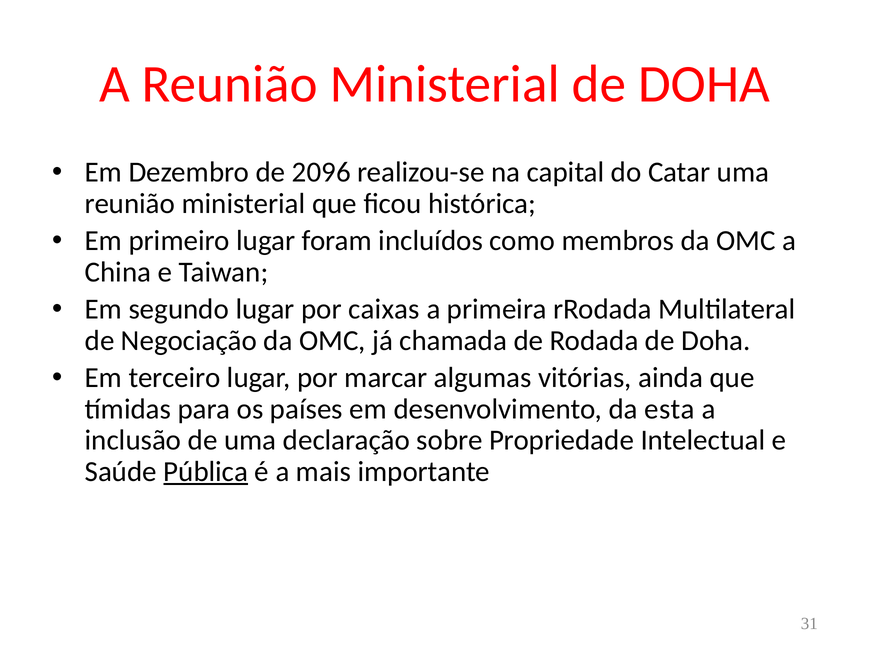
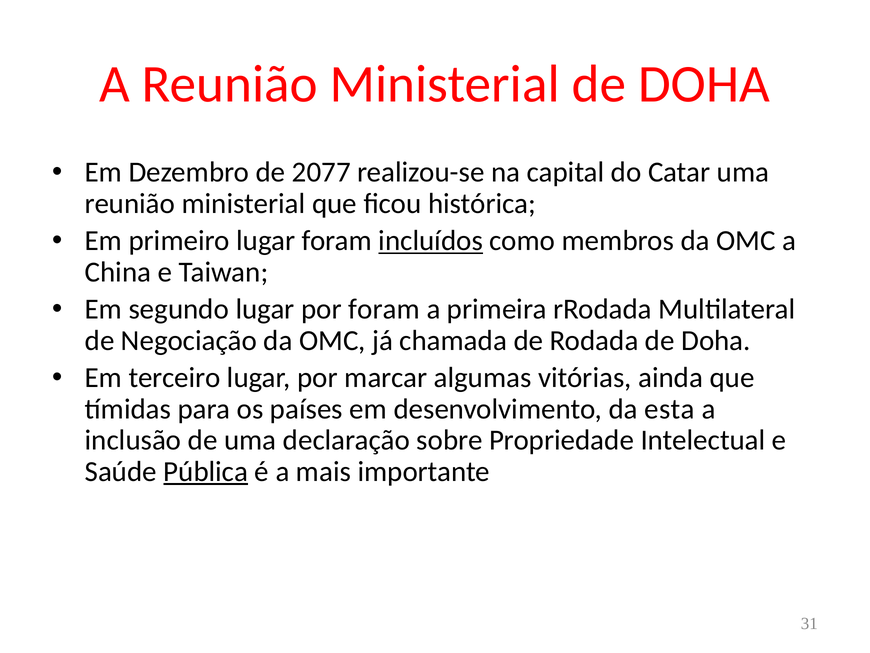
2096: 2096 -> 2077 (321, 172)
incluídos underline: none -> present (431, 240)
por caixas: caixas -> foram (384, 309)
